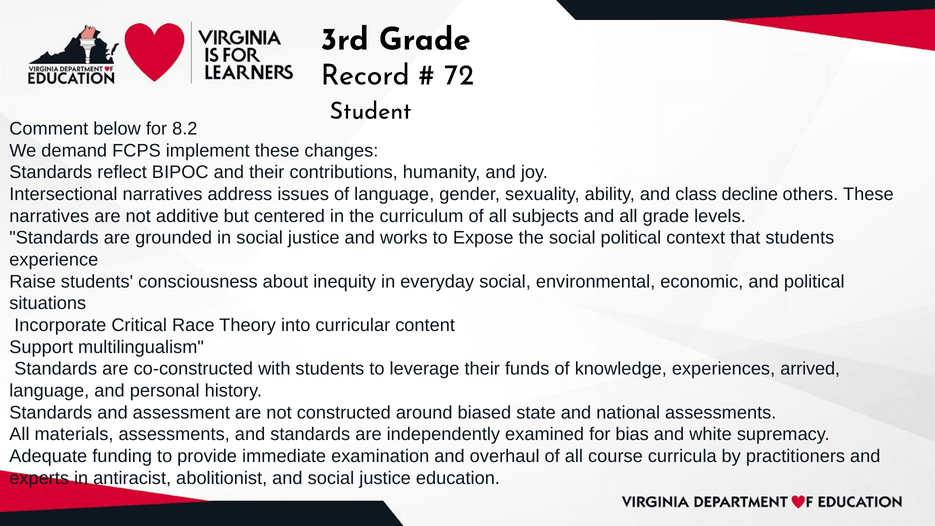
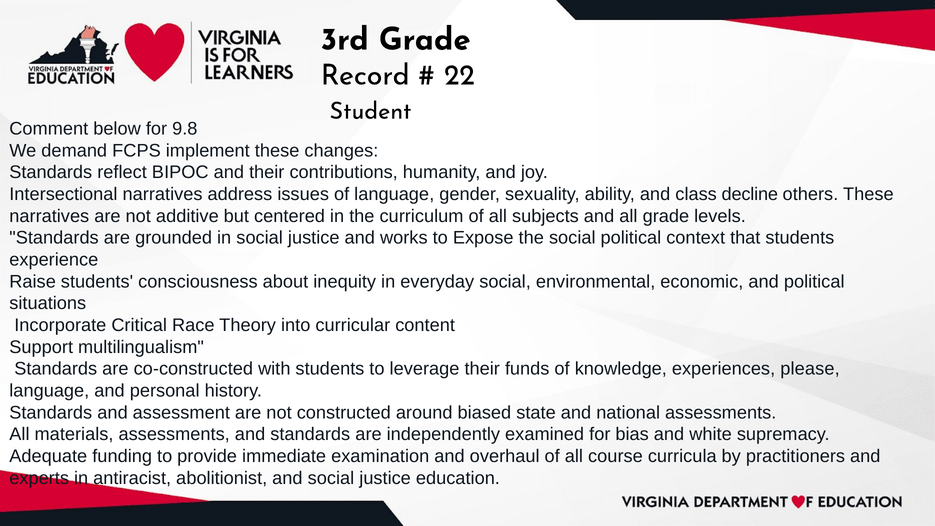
72: 72 -> 22 (459, 75)
8.2: 8.2 -> 9.8 (185, 129)
arrived: arrived -> please (810, 369)
